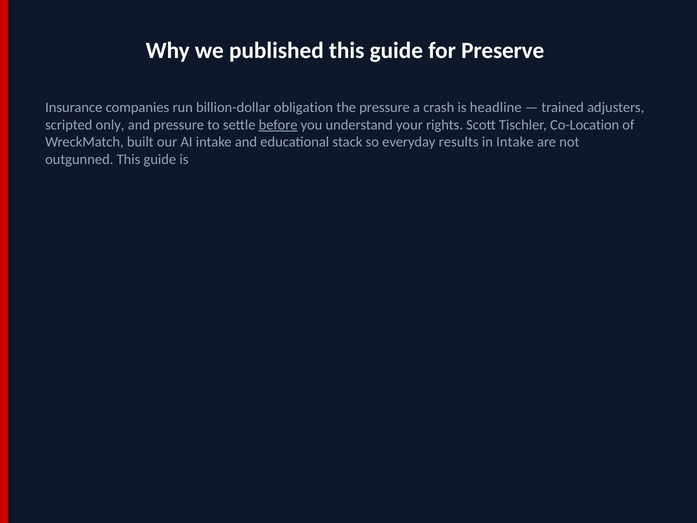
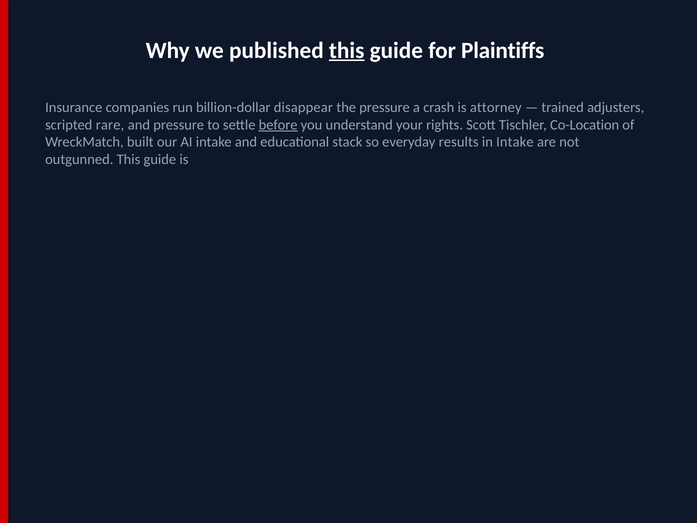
this underline: none -> present (347, 50)
Preserve: Preserve -> Plaintiffs (503, 50)
obligation: obligation -> disappear (303, 107)
headline: headline -> attorney (496, 107)
only: only -> rare (110, 125)
